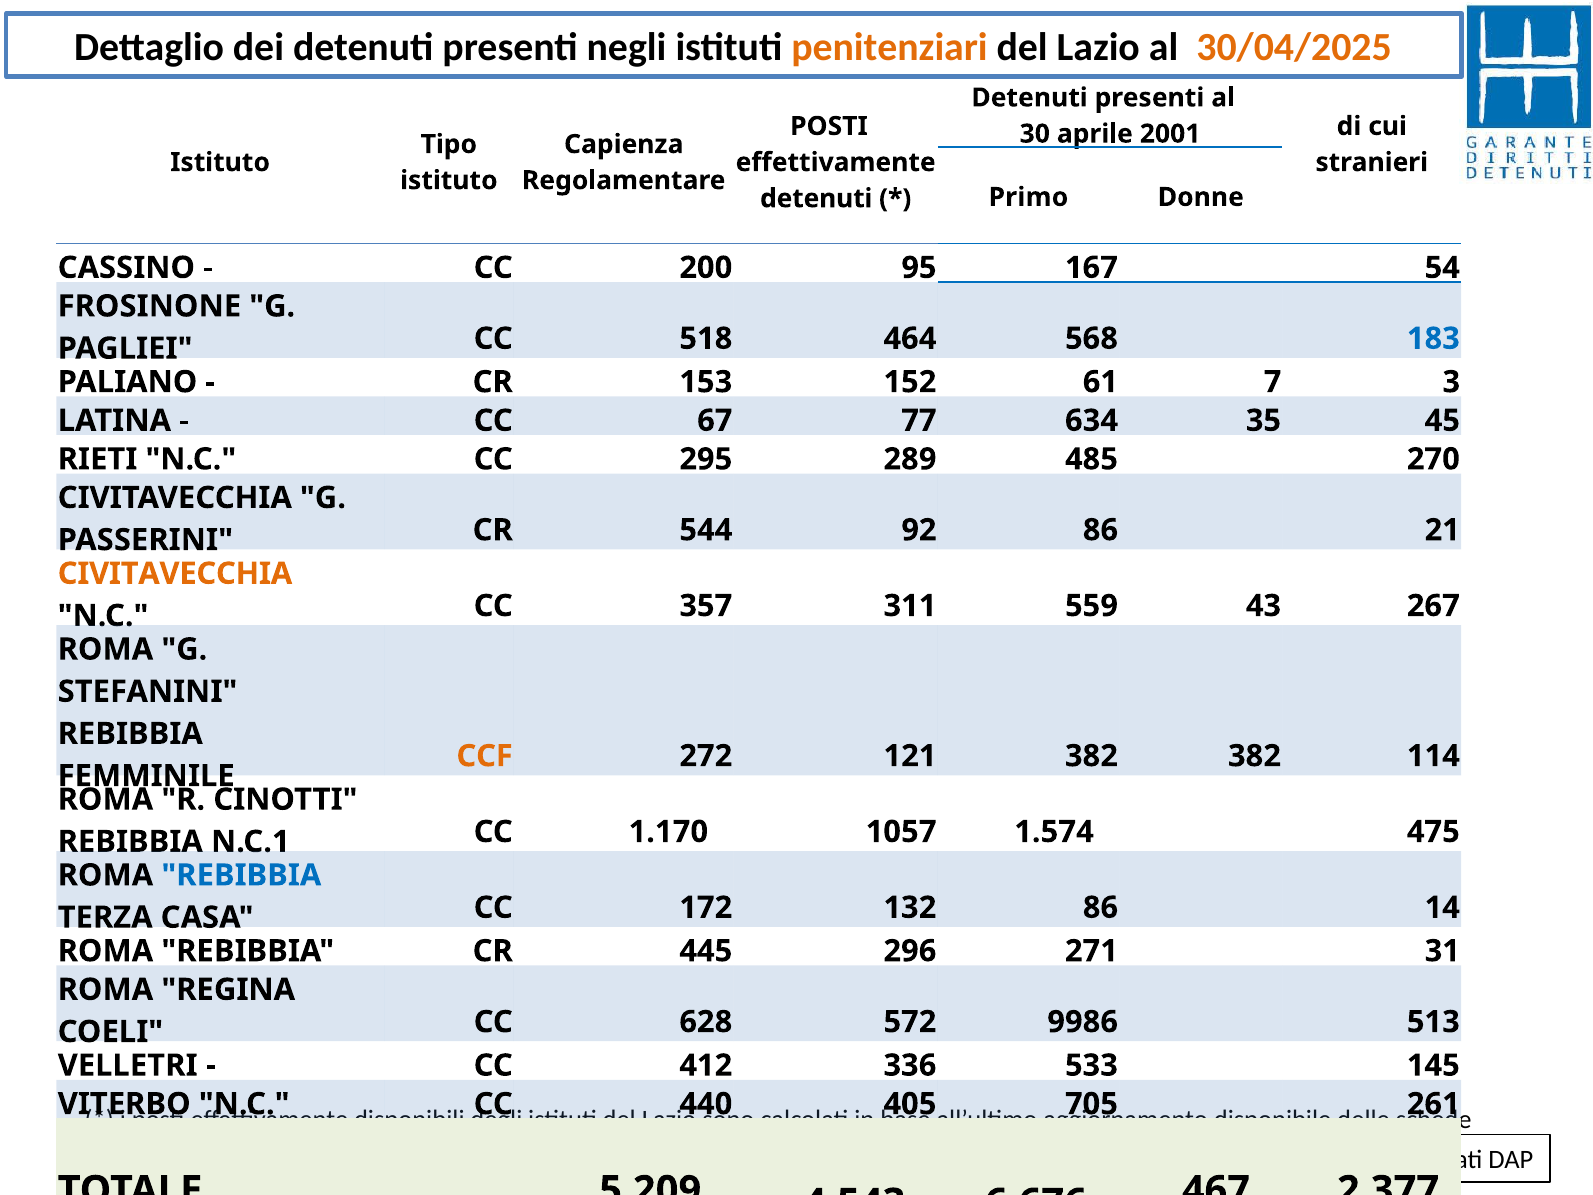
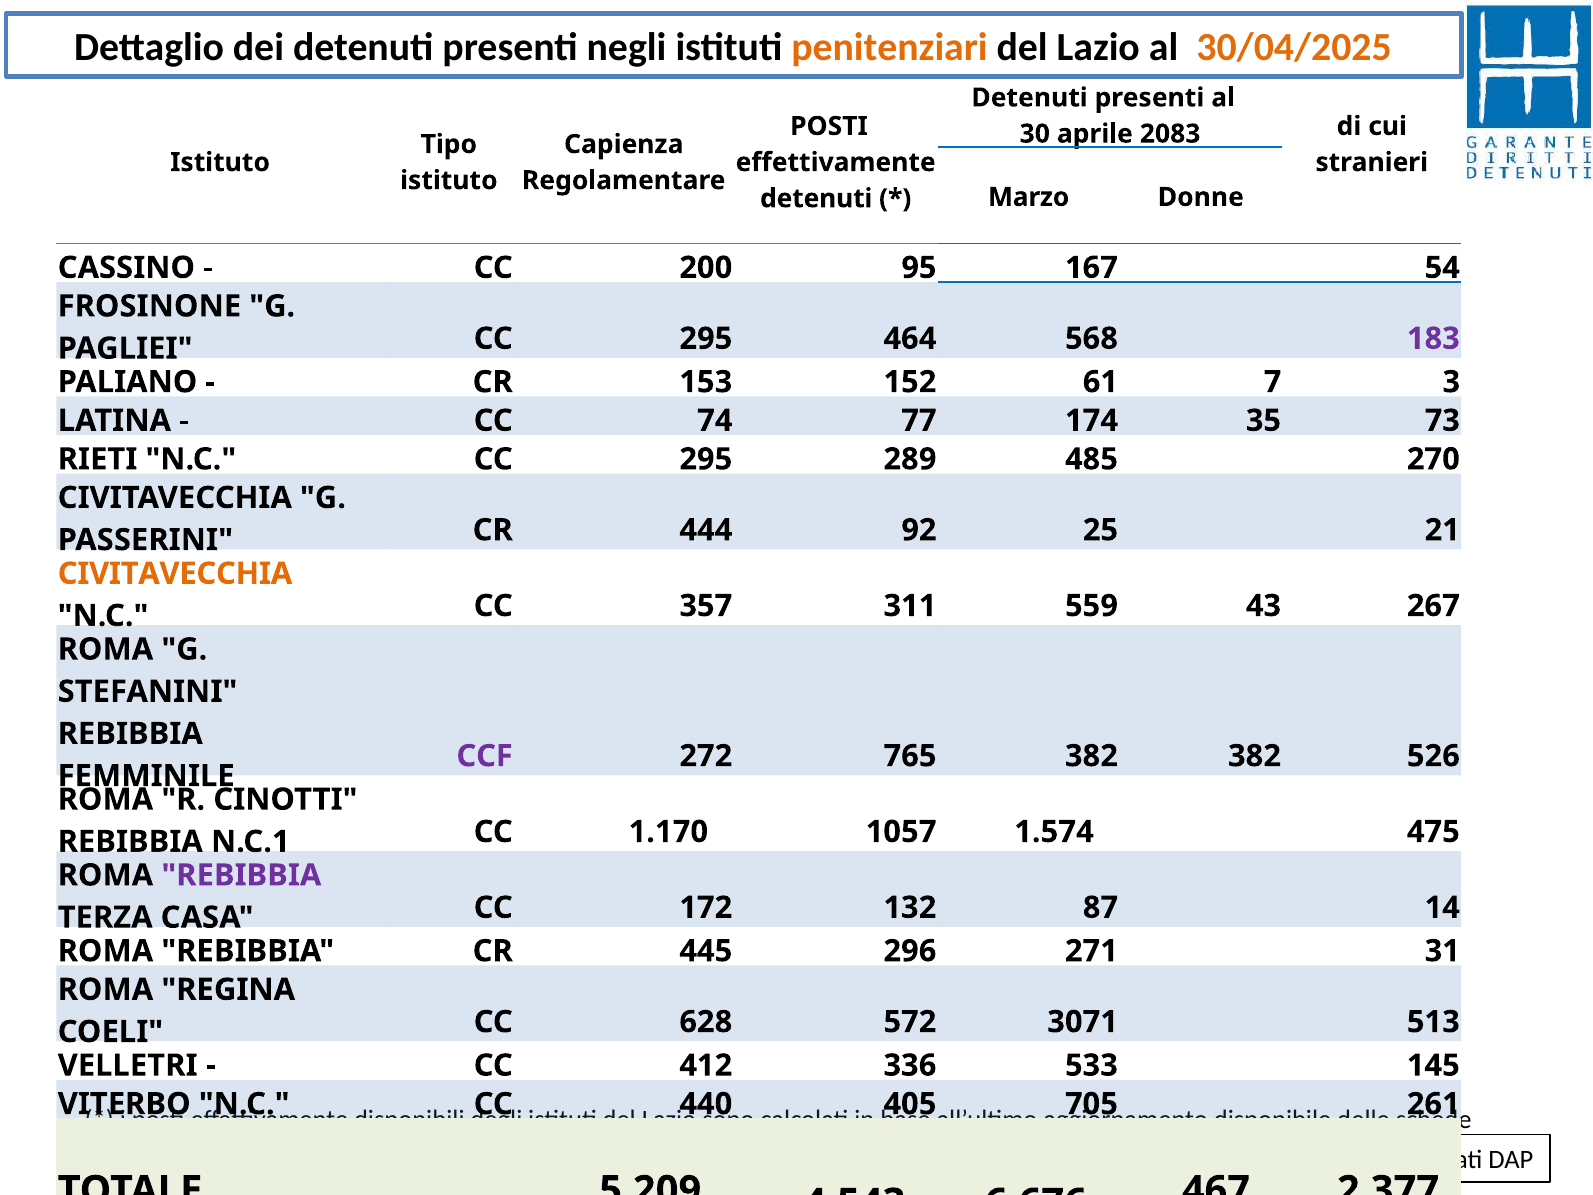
2001: 2001 -> 2083 (1170, 134)
Primo: Primo -> Marzo (1029, 197)
PAGLIEI CC 518: 518 -> 295 (706, 338)
183 colour: blue -> purple (1433, 338)
67: 67 -> 74 (715, 421)
634: 634 -> 174 (1092, 421)
45: 45 -> 73 (1442, 421)
544: 544 -> 444 (706, 530)
92 86: 86 -> 25 (1100, 530)
CCF colour: orange -> purple (485, 756)
121: 121 -> 765 (910, 756)
114: 114 -> 526 (1433, 756)
REBIBBIA colour: blue -> purple (241, 875)
132 86: 86 -> 87 (1100, 907)
9986: 9986 -> 3071 (1083, 1022)
